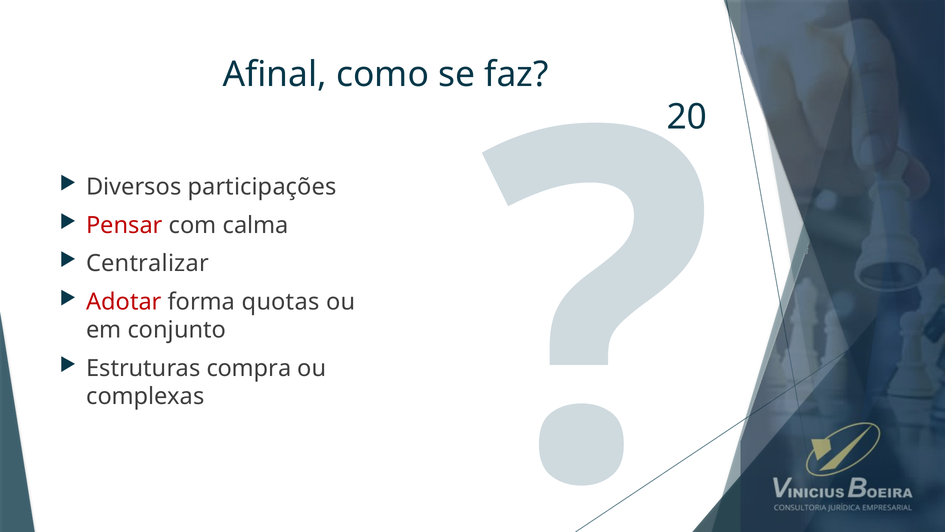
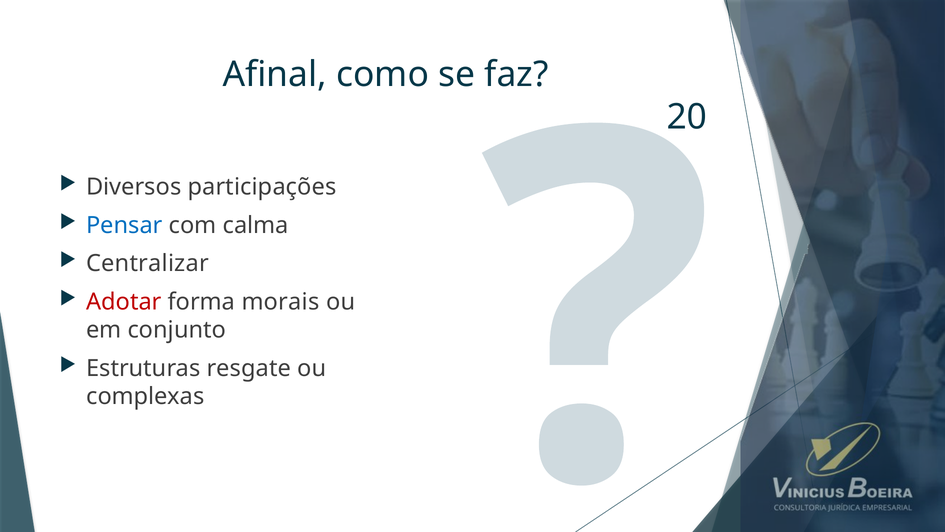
Pensar colour: red -> blue (124, 225)
quotas: quotas -> morais (281, 301)
compra: compra -> resgate (249, 368)
